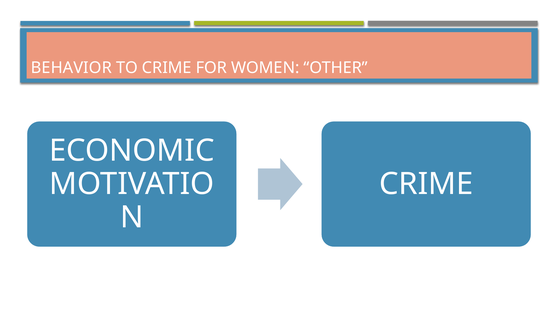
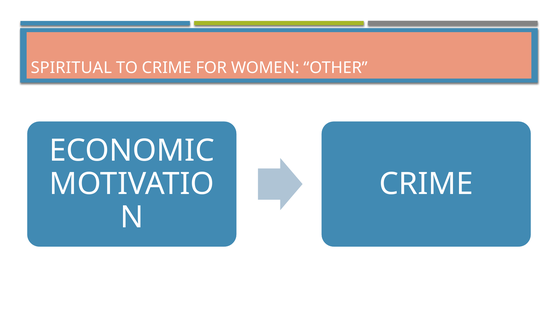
BEHAVIOR: BEHAVIOR -> SPIRITUAL (71, 68)
